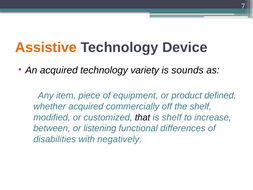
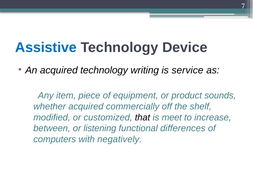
Assistive colour: orange -> blue (46, 47)
variety: variety -> writing (145, 70)
sounds: sounds -> service (187, 70)
defined: defined -> sounds (220, 95)
is shelf: shelf -> meet (172, 117)
disabilities: disabilities -> computers (55, 139)
